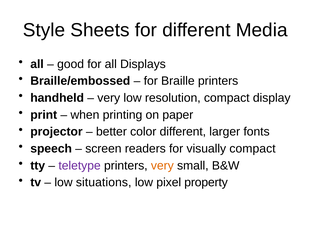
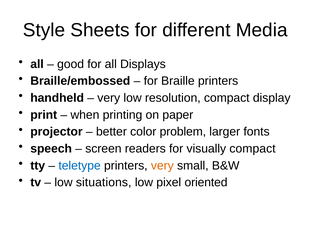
color different: different -> problem (183, 132)
teletype colour: purple -> blue (80, 166)
property: property -> oriented (206, 183)
